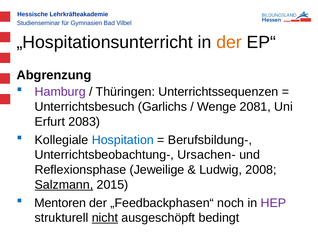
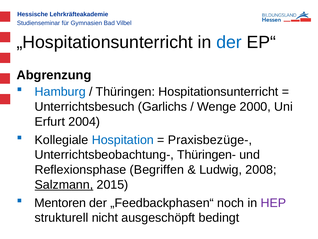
der colour: orange -> blue (229, 42)
Hamburg colour: purple -> blue (60, 92)
Unterrichtssequenzen: Unterrichtssequenzen -> Hospitationsunterricht (218, 92)
2081: 2081 -> 2000 (255, 107)
2083: 2083 -> 2004 (84, 121)
Berufsbildung-: Berufsbildung- -> Praxisbezüge- (210, 140)
Ursachen-: Ursachen- -> Thüringen- (207, 155)
Jeweilige: Jeweilige -> Begriffen (157, 169)
nicht underline: present -> none (105, 217)
